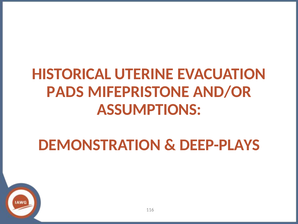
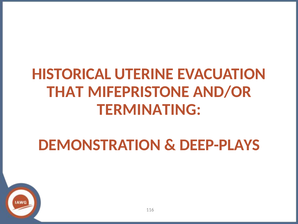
PADS: PADS -> THAT (65, 91)
ASSUMPTIONS: ASSUMPTIONS -> TERMINATING (149, 109)
